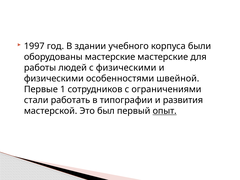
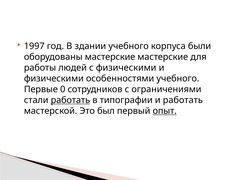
особенностями швейной: швейной -> учебного (178, 79)
1: 1 -> 0 (63, 89)
работать underline: none -> present (70, 100)
и развития: развития -> работать (183, 100)
